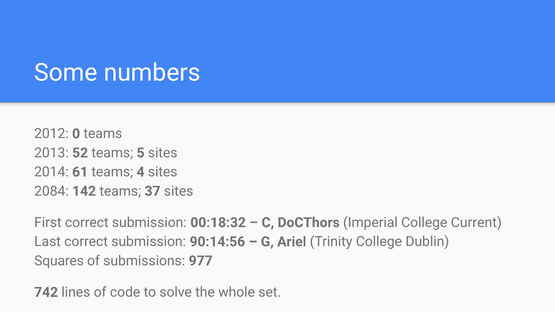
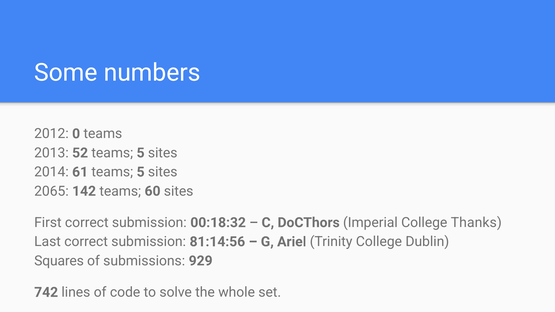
61 teams 4: 4 -> 5 (141, 172)
2084: 2084 -> 2065 (51, 191)
37: 37 -> 60 (153, 191)
Current: Current -> Thanks (476, 223)
90:14:56: 90:14:56 -> 81:14:56 (217, 242)
977: 977 -> 929 (201, 261)
